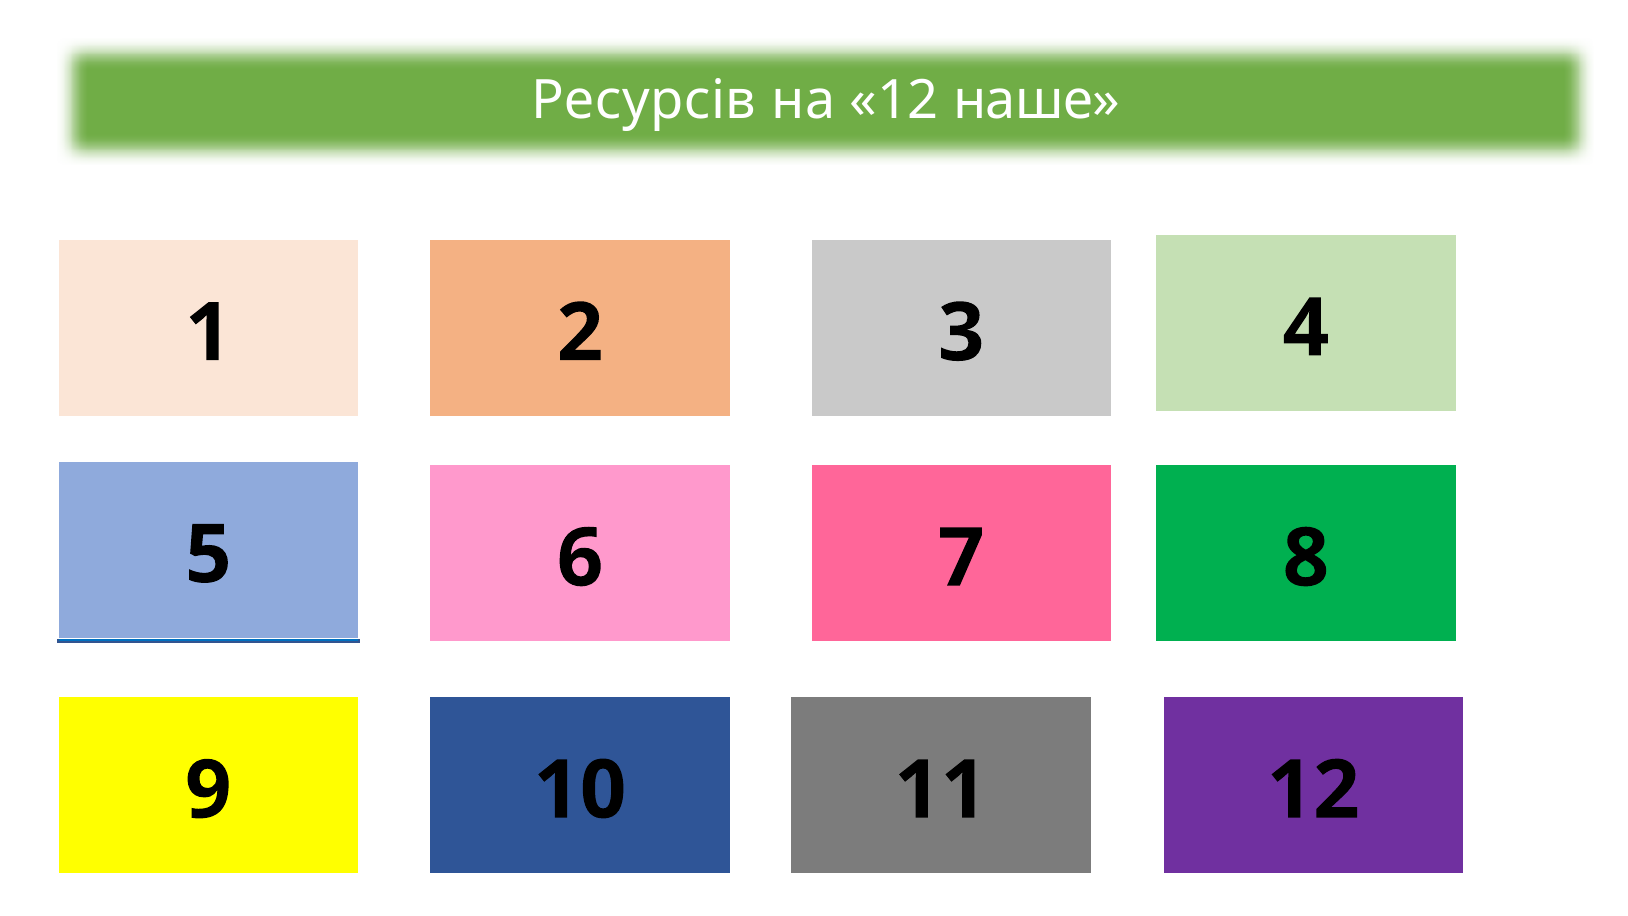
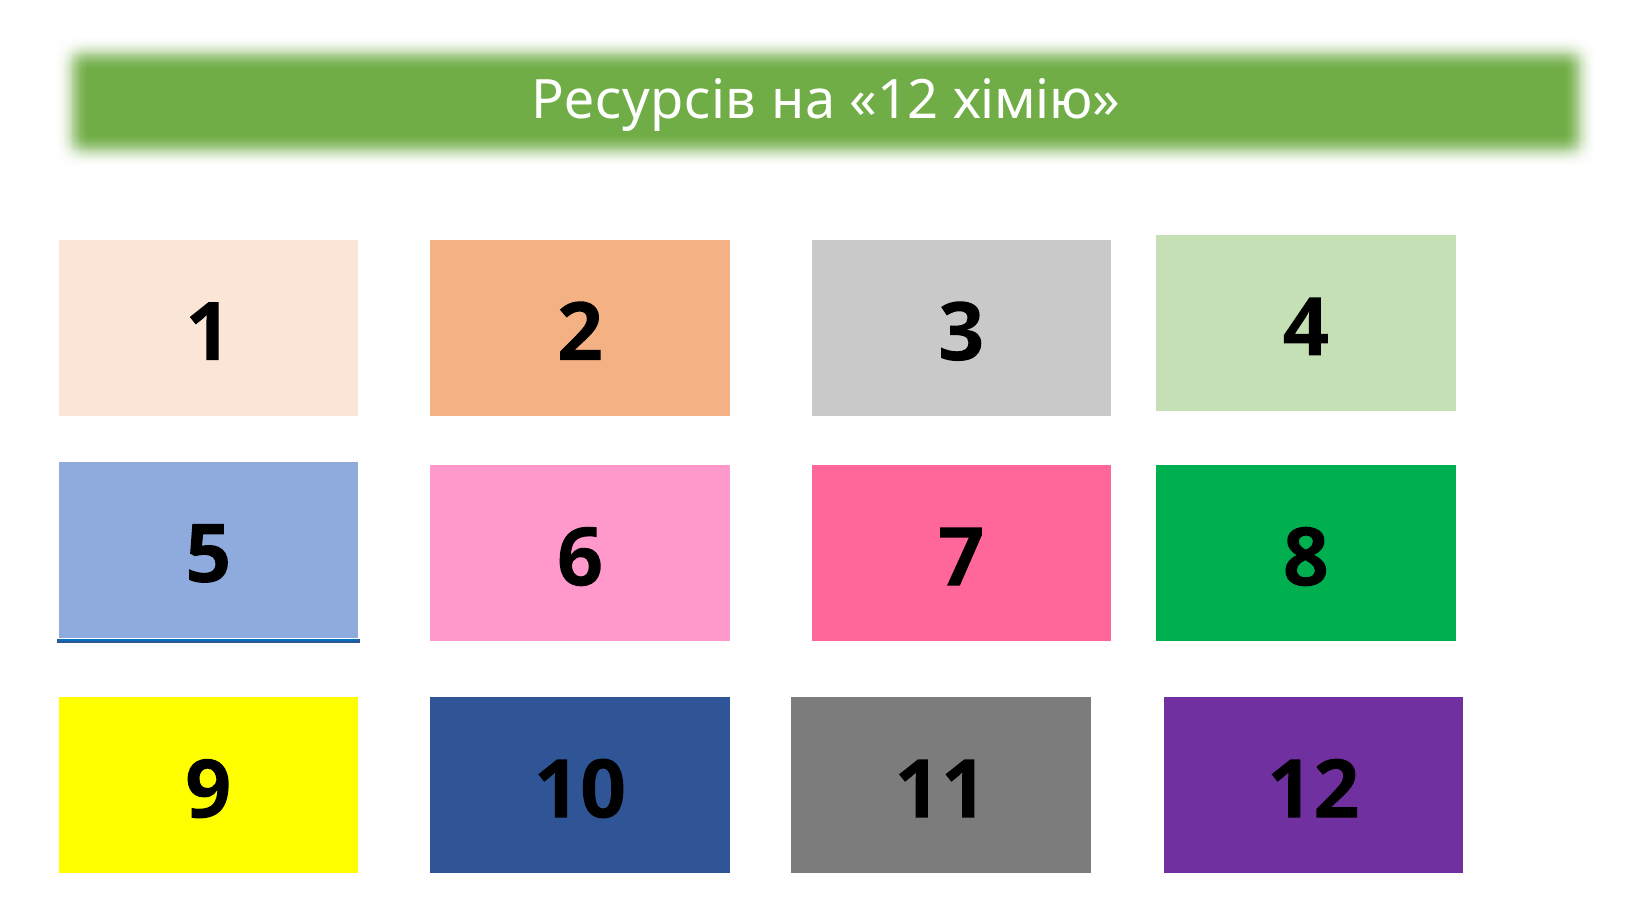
12 наше: наше -> хімію (1037, 101)
